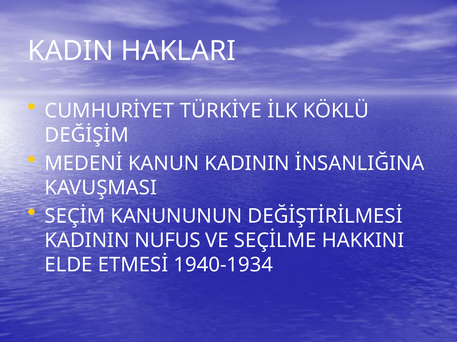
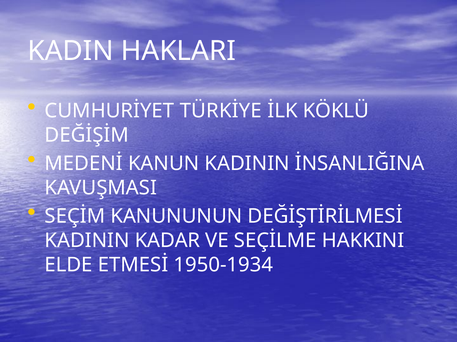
NUFUS: NUFUS -> KADAR (168, 241)
1940-1934: 1940-1934 -> 1950-1934 (223, 266)
